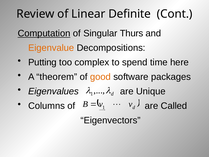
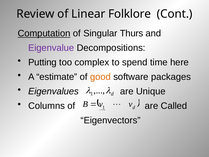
Definite: Definite -> Folklore (130, 14)
Eigenvalue colour: orange -> purple (51, 48)
theorem: theorem -> estimate (57, 77)
